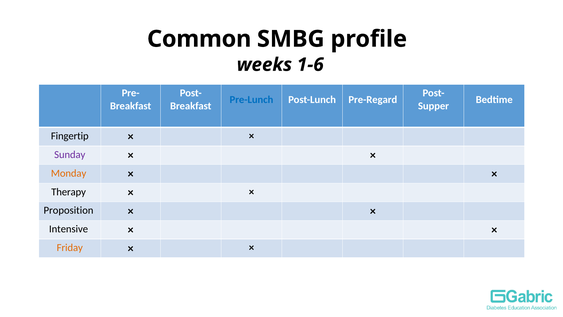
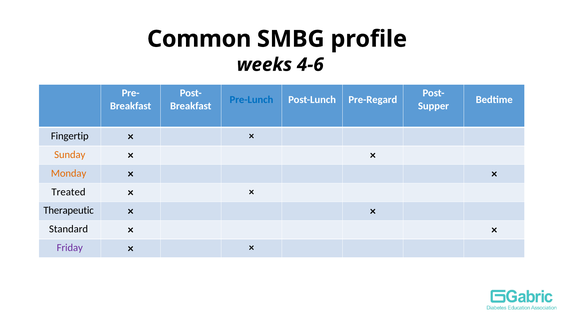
1-6: 1-6 -> 4-6 (310, 65)
Sunday colour: purple -> orange (70, 154)
Therapy: Therapy -> Treated (68, 192)
Proposition: Proposition -> Therapeutic (69, 210)
Intensive: Intensive -> Standard (69, 229)
Friday colour: orange -> purple (70, 247)
